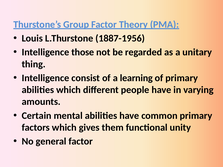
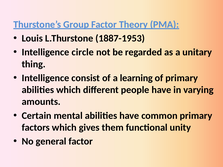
1887-1956: 1887-1956 -> 1887-1953 (120, 38)
those: those -> circle (83, 52)
